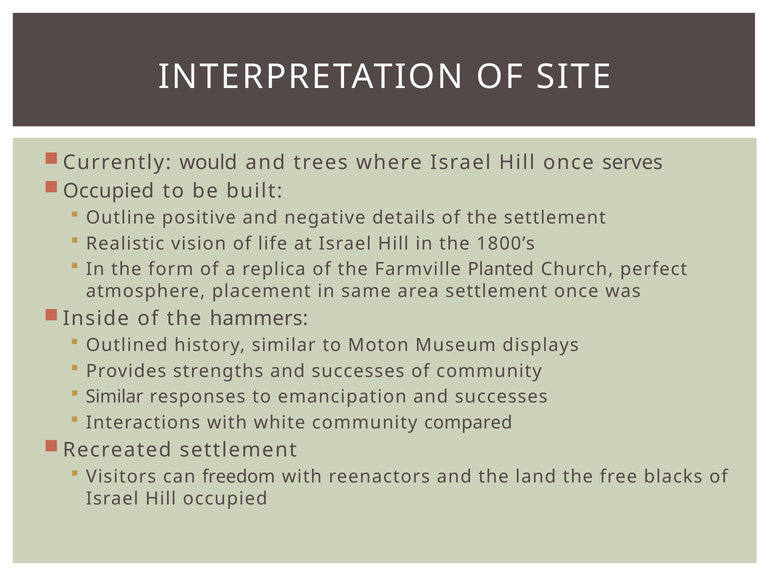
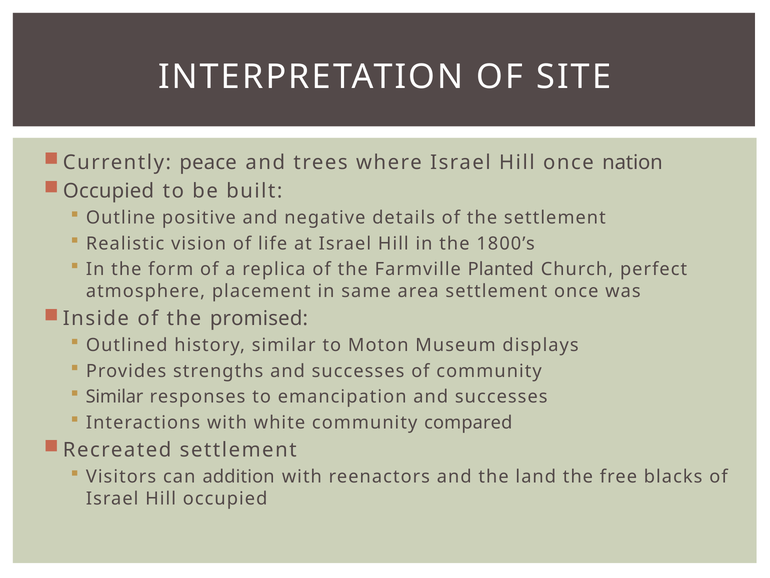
would: would -> peace (208, 162)
serves: serves -> nation (633, 162)
hammers: hammers -> promised (259, 318)
freedom: freedom -> addition (239, 477)
